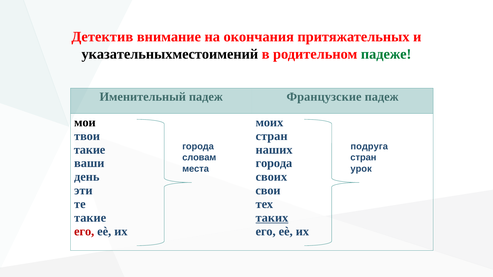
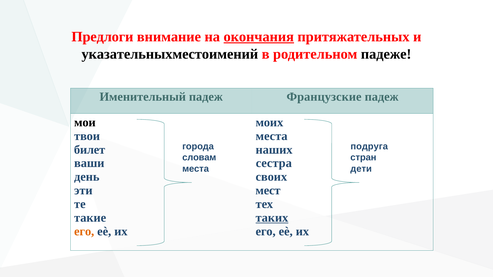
Детектив: Детектив -> Предлоги (102, 37)
окончания underline: none -> present (259, 37)
падеже colour: green -> black (386, 54)
стран: стран -> места (272, 136)
такие: такие -> билет (90, 150)
города: города -> сестра (274, 163)
урок: урок -> дети (361, 169)
свои: свои -> мест (268, 191)
его colour: red -> orange (84, 232)
